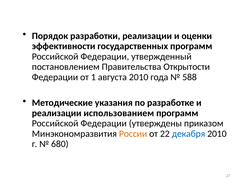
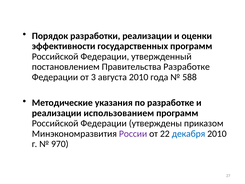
Правительства Открытости: Открытости -> Разработке (187, 67)
1: 1 -> 3 (93, 77)
России colour: orange -> purple (133, 134)
680: 680 -> 970 (60, 144)
